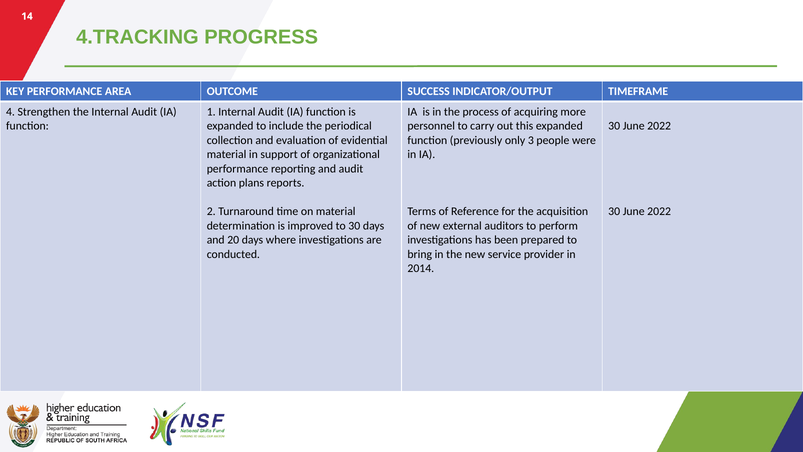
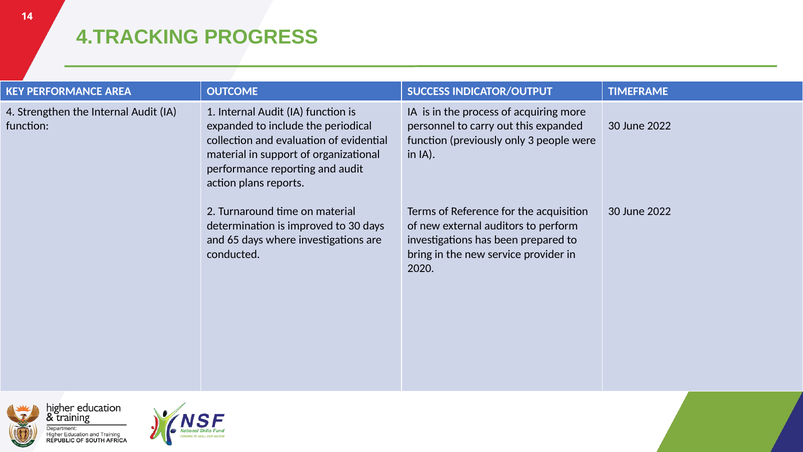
20: 20 -> 65 (233, 240)
2014: 2014 -> 2020 (421, 268)
